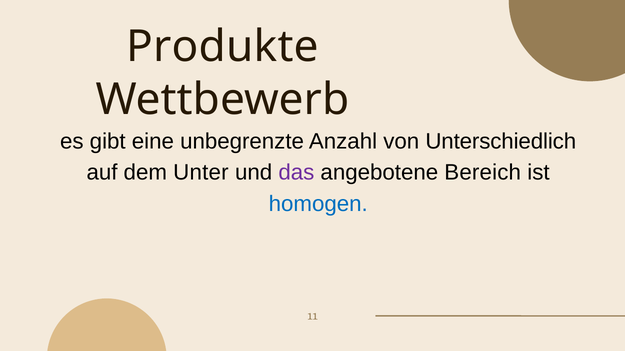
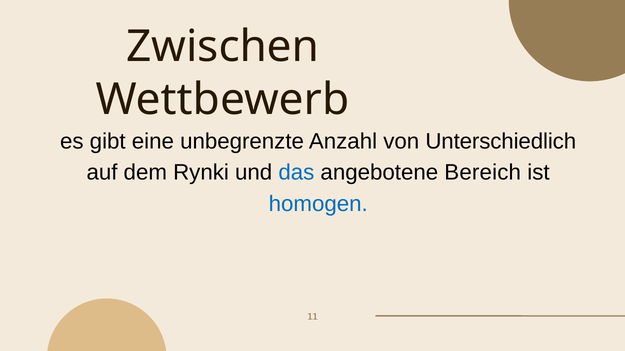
Produkte: Produkte -> Zwischen (223, 47)
Unter: Unter -> Rynki (201, 173)
das colour: purple -> blue (296, 173)
